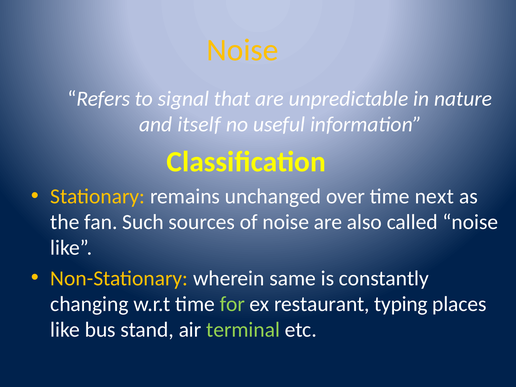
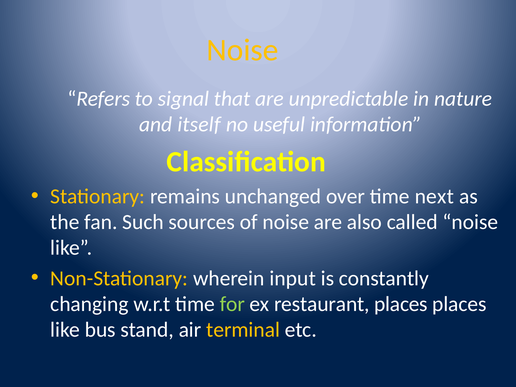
same: same -> input (293, 278)
restaurant typing: typing -> places (401, 304)
terminal colour: light green -> yellow (243, 330)
